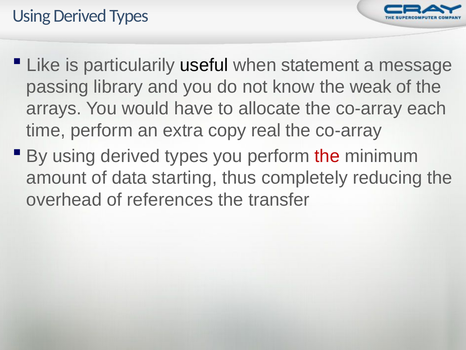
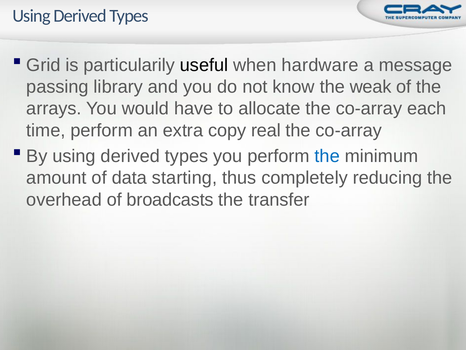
Like: Like -> Grid (43, 65)
statement: statement -> hardware (320, 65)
the colour: red -> blue (327, 156)
references: references -> broadcasts (170, 199)
